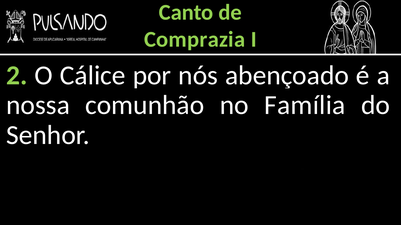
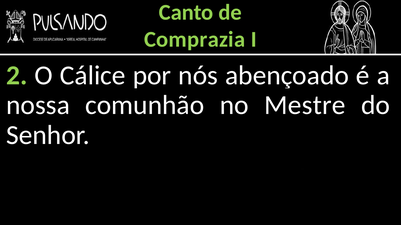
Família: Família -> Mestre (305, 106)
